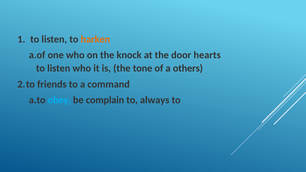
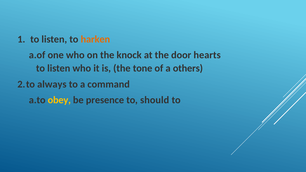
friends: friends -> always (52, 84)
obey colour: light blue -> yellow (59, 100)
complain: complain -> presence (105, 100)
always: always -> should (155, 100)
